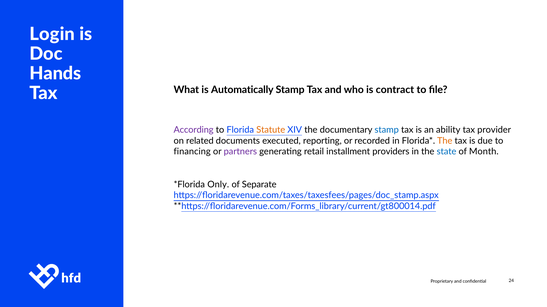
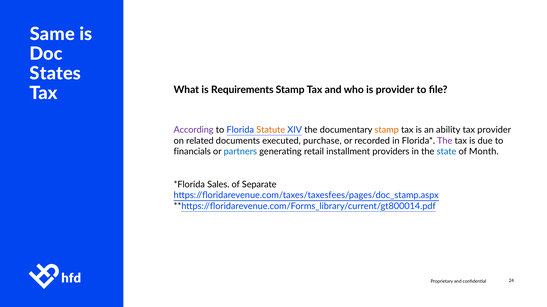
Login: Login -> Same (52, 34)
Hands: Hands -> States (55, 74)
Automatically: Automatically -> Requirements (242, 90)
is contract: contract -> provider (395, 90)
stamp colour: blue -> orange (387, 130)
reporting: reporting -> purchase (322, 141)
The colour: orange -> purple (445, 141)
financing: financing -> financials (192, 152)
partners colour: purple -> blue (240, 152)
Only: Only -> Sales (218, 185)
